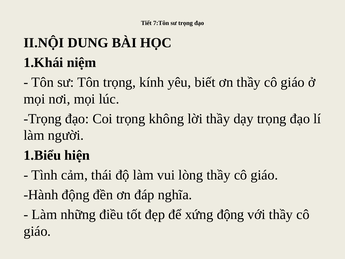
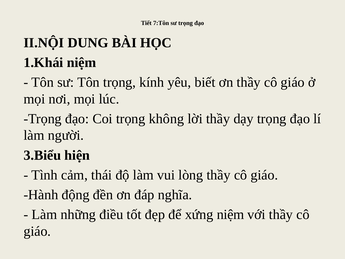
1.Biểu: 1.Biểu -> 3.Biểu (42, 155)
xứng động: động -> niệm (230, 214)
